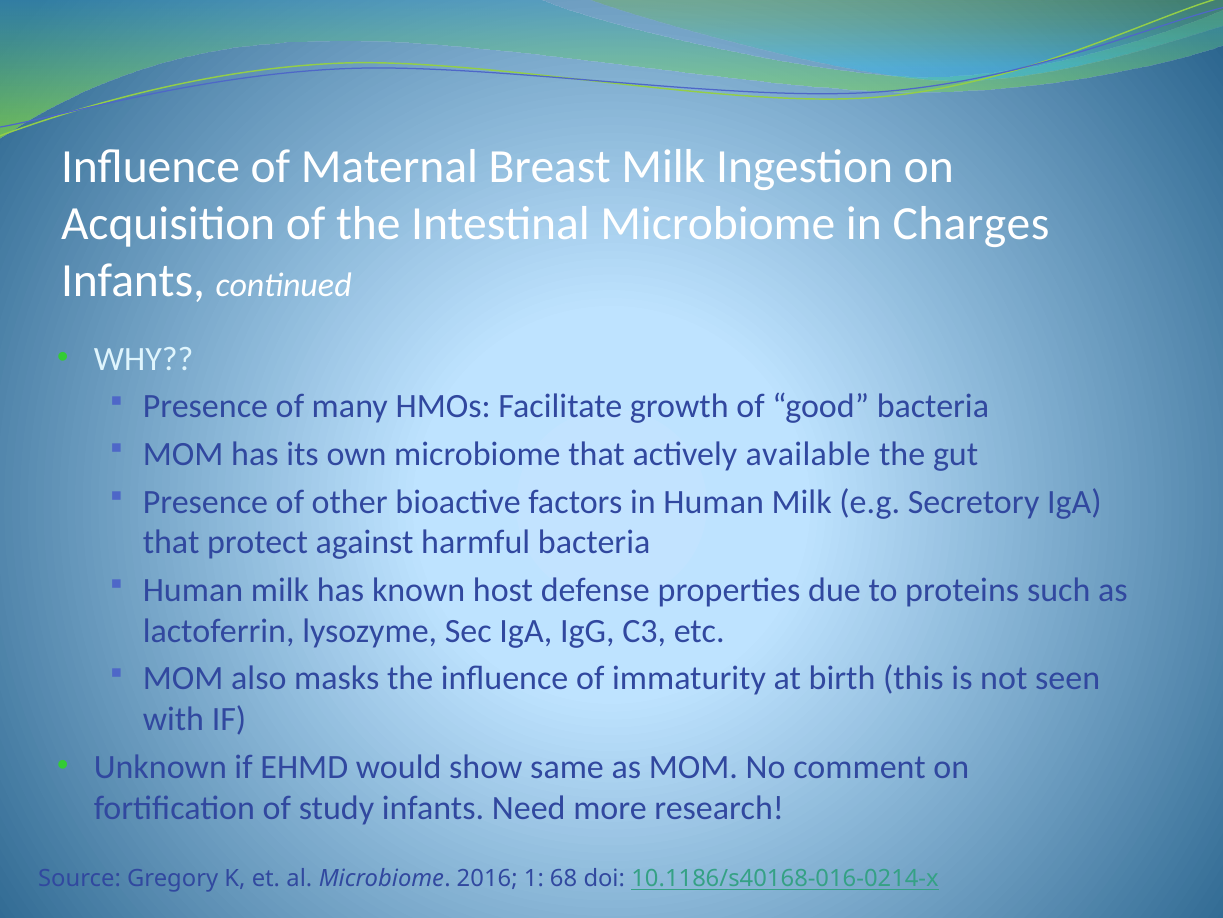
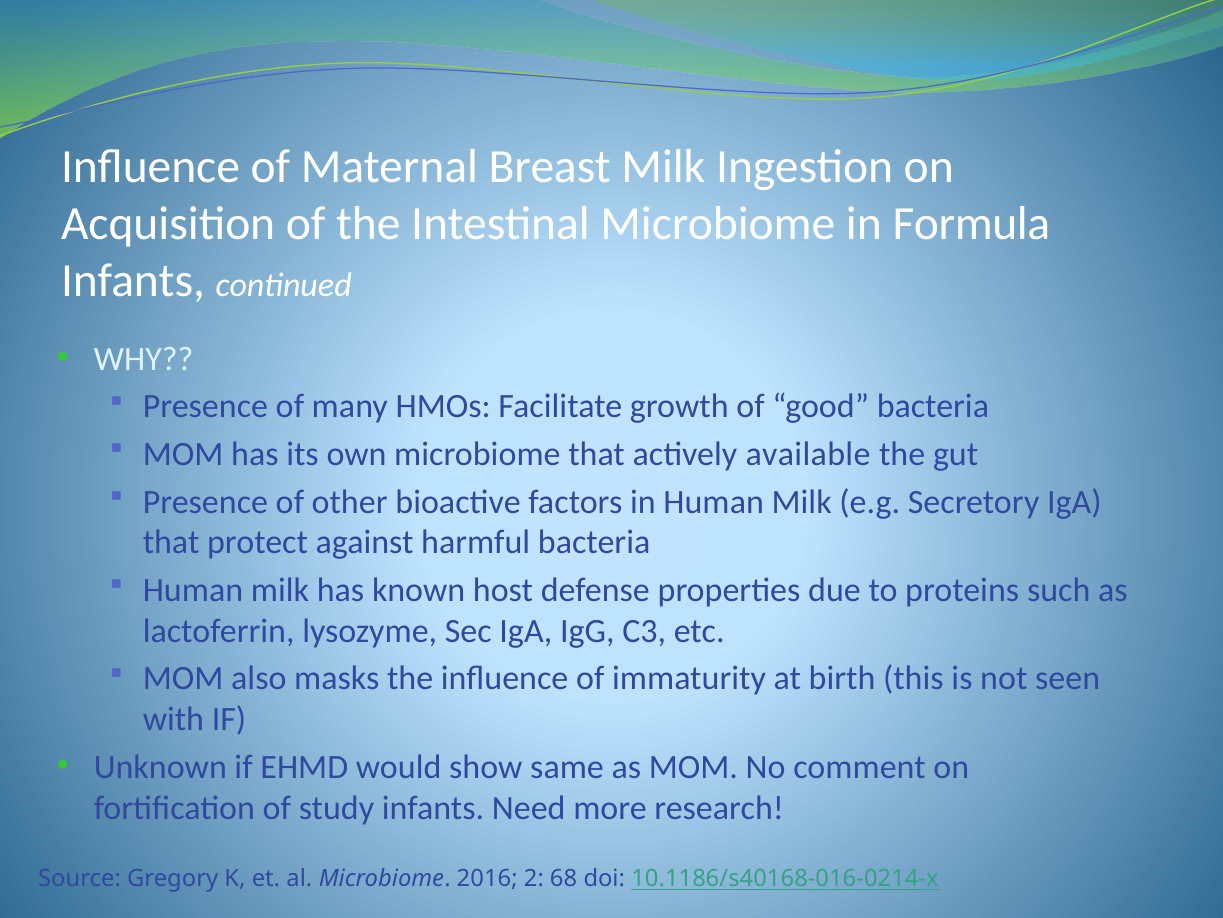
Charges: Charges -> Formula (971, 224)
1: 1 -> 2 (534, 878)
